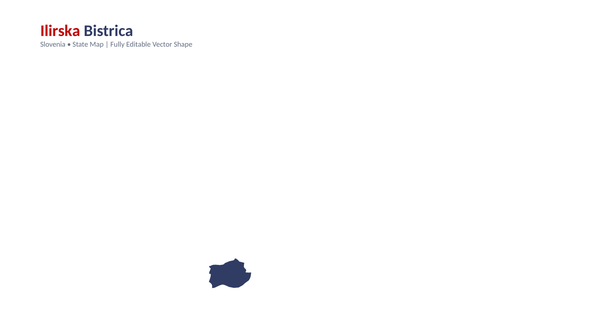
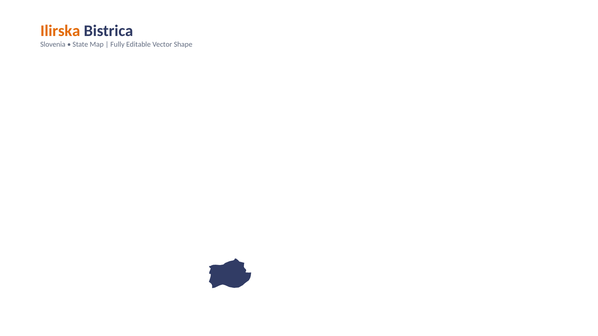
Ilirska colour: red -> orange (60, 31)
